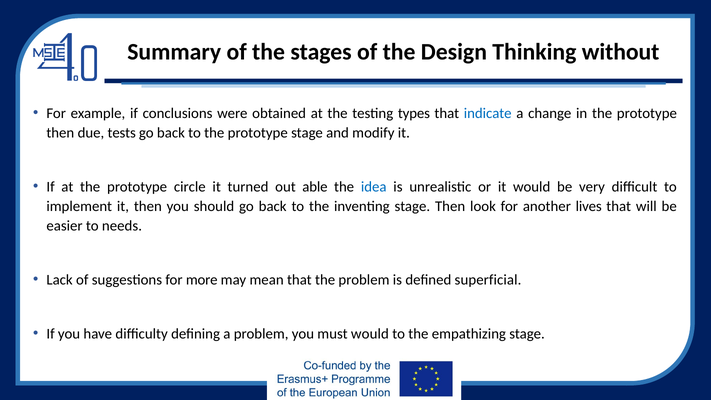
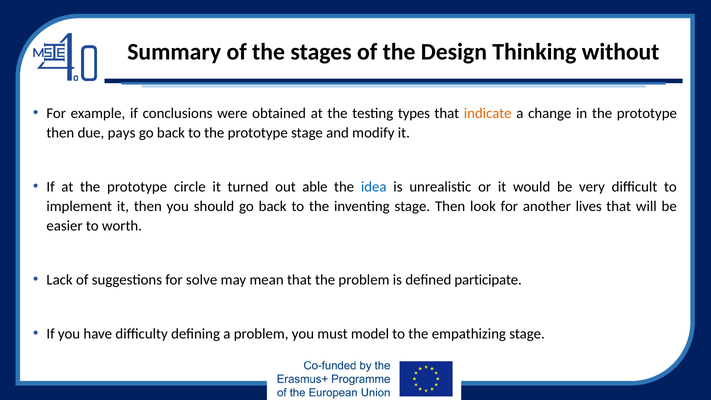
indicate colour: blue -> orange (488, 113)
tests: tests -> pays (122, 133)
needs: needs -> worth (122, 226)
more: more -> solve (202, 280)
superficial: superficial -> participate (488, 280)
must would: would -> model (370, 334)
